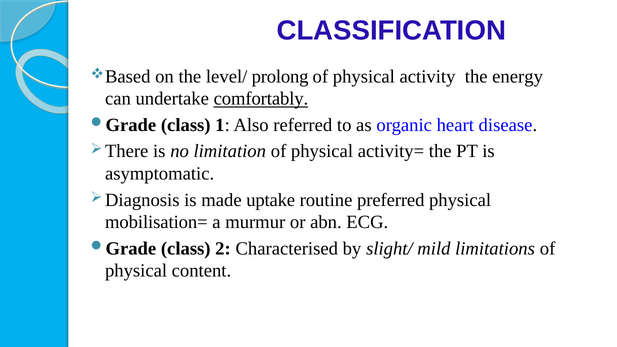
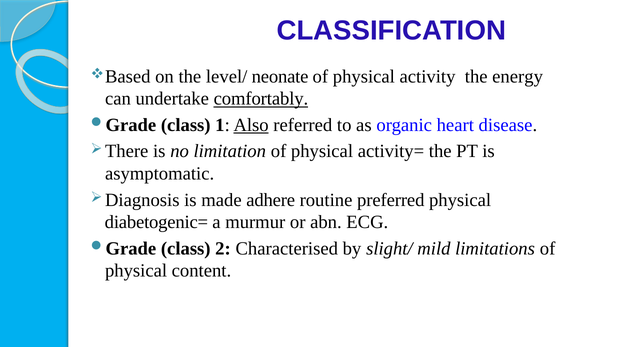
prolong: prolong -> neonate (280, 76)
Also underline: none -> present (251, 125)
uptake: uptake -> adhere (271, 200)
mobilisation=: mobilisation= -> diabetogenic= (156, 222)
